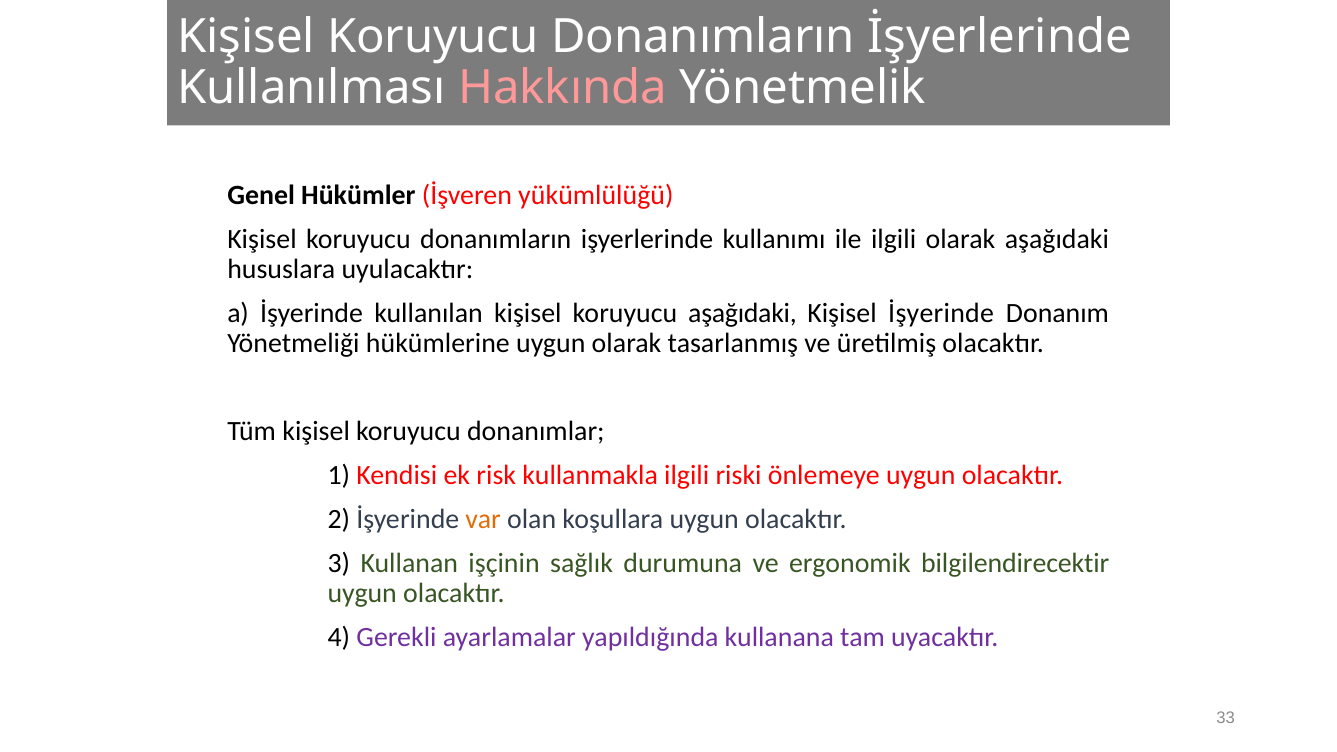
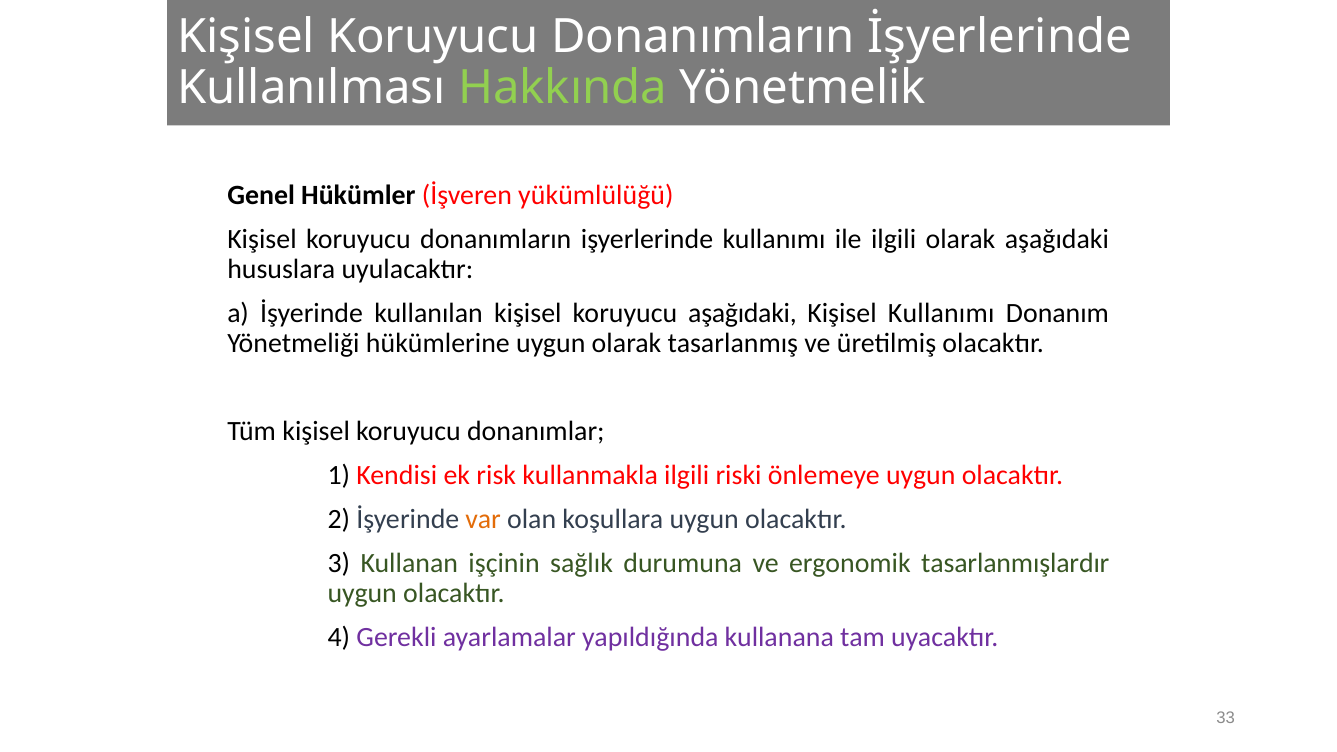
Hakkında colour: pink -> light green (563, 88)
Kişisel İşyerinde: İşyerinde -> Kullanımı (941, 313)
bilgilendirecektir: bilgilendirecektir -> tasarlanmışlardır (1015, 564)
